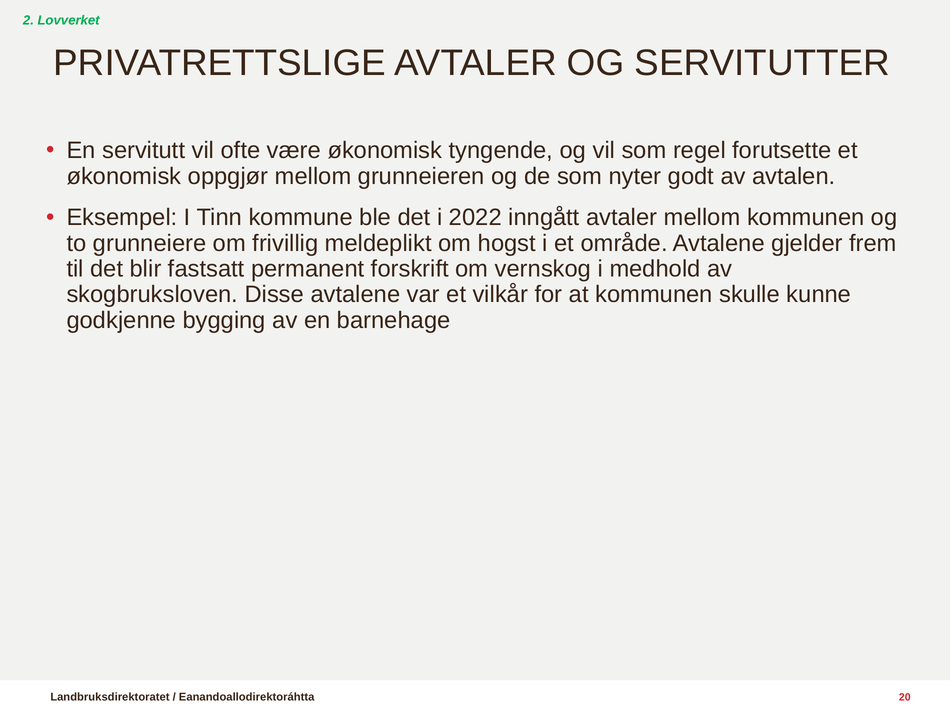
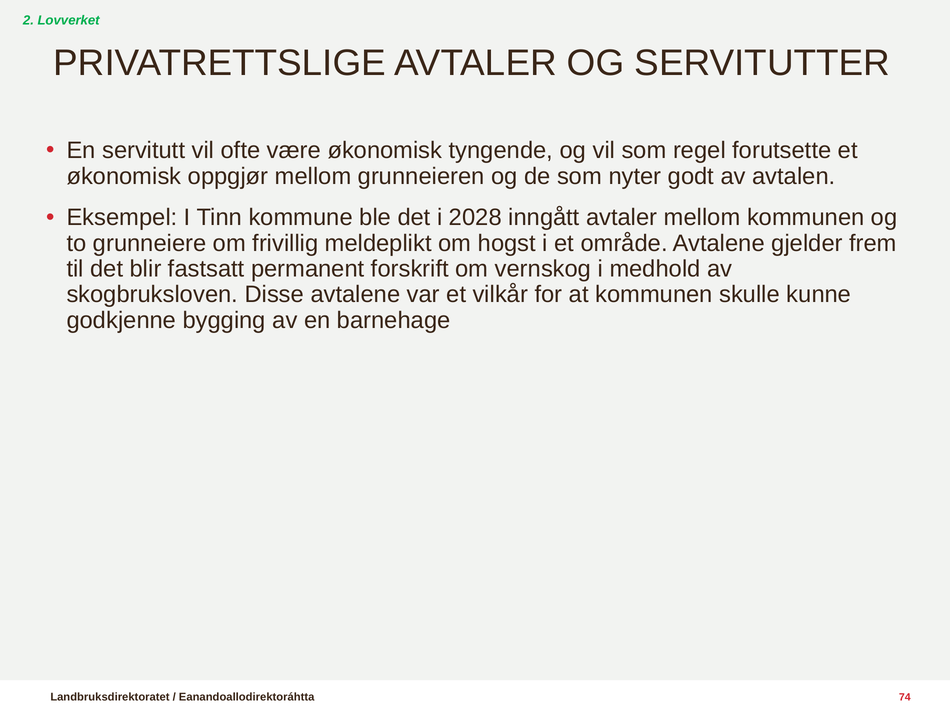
2022: 2022 -> 2028 (475, 218)
20: 20 -> 74 (905, 698)
